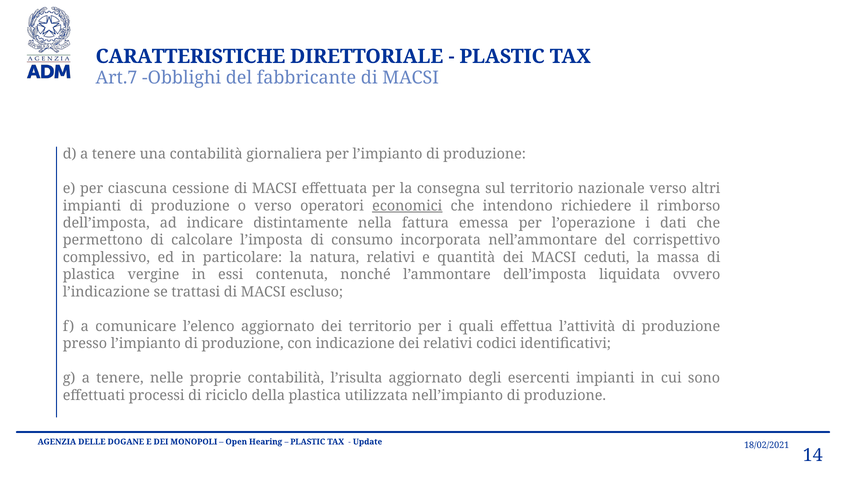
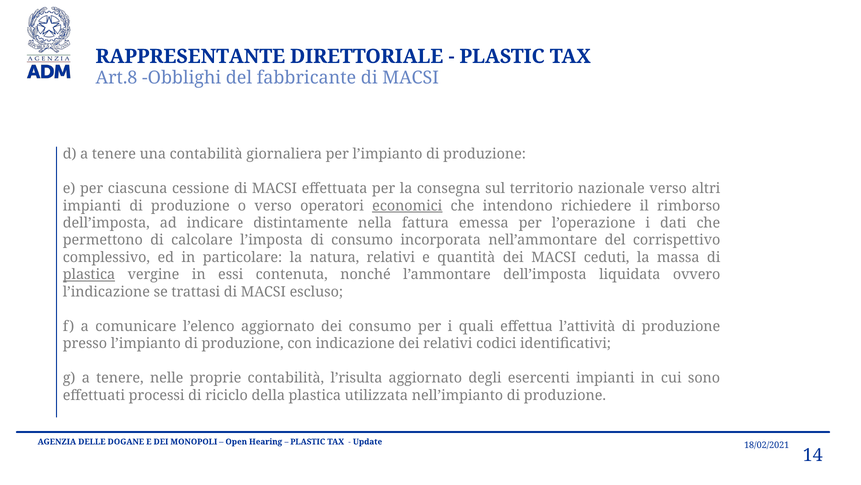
CARATTERISTICHE: CARATTERISTICHE -> RAPPRESENTANTE (190, 56)
Art.7: Art.7 -> Art.8 (116, 78)
plastica underline: none -> present (89, 274)
dei territorio: territorio -> consumo (380, 326)
